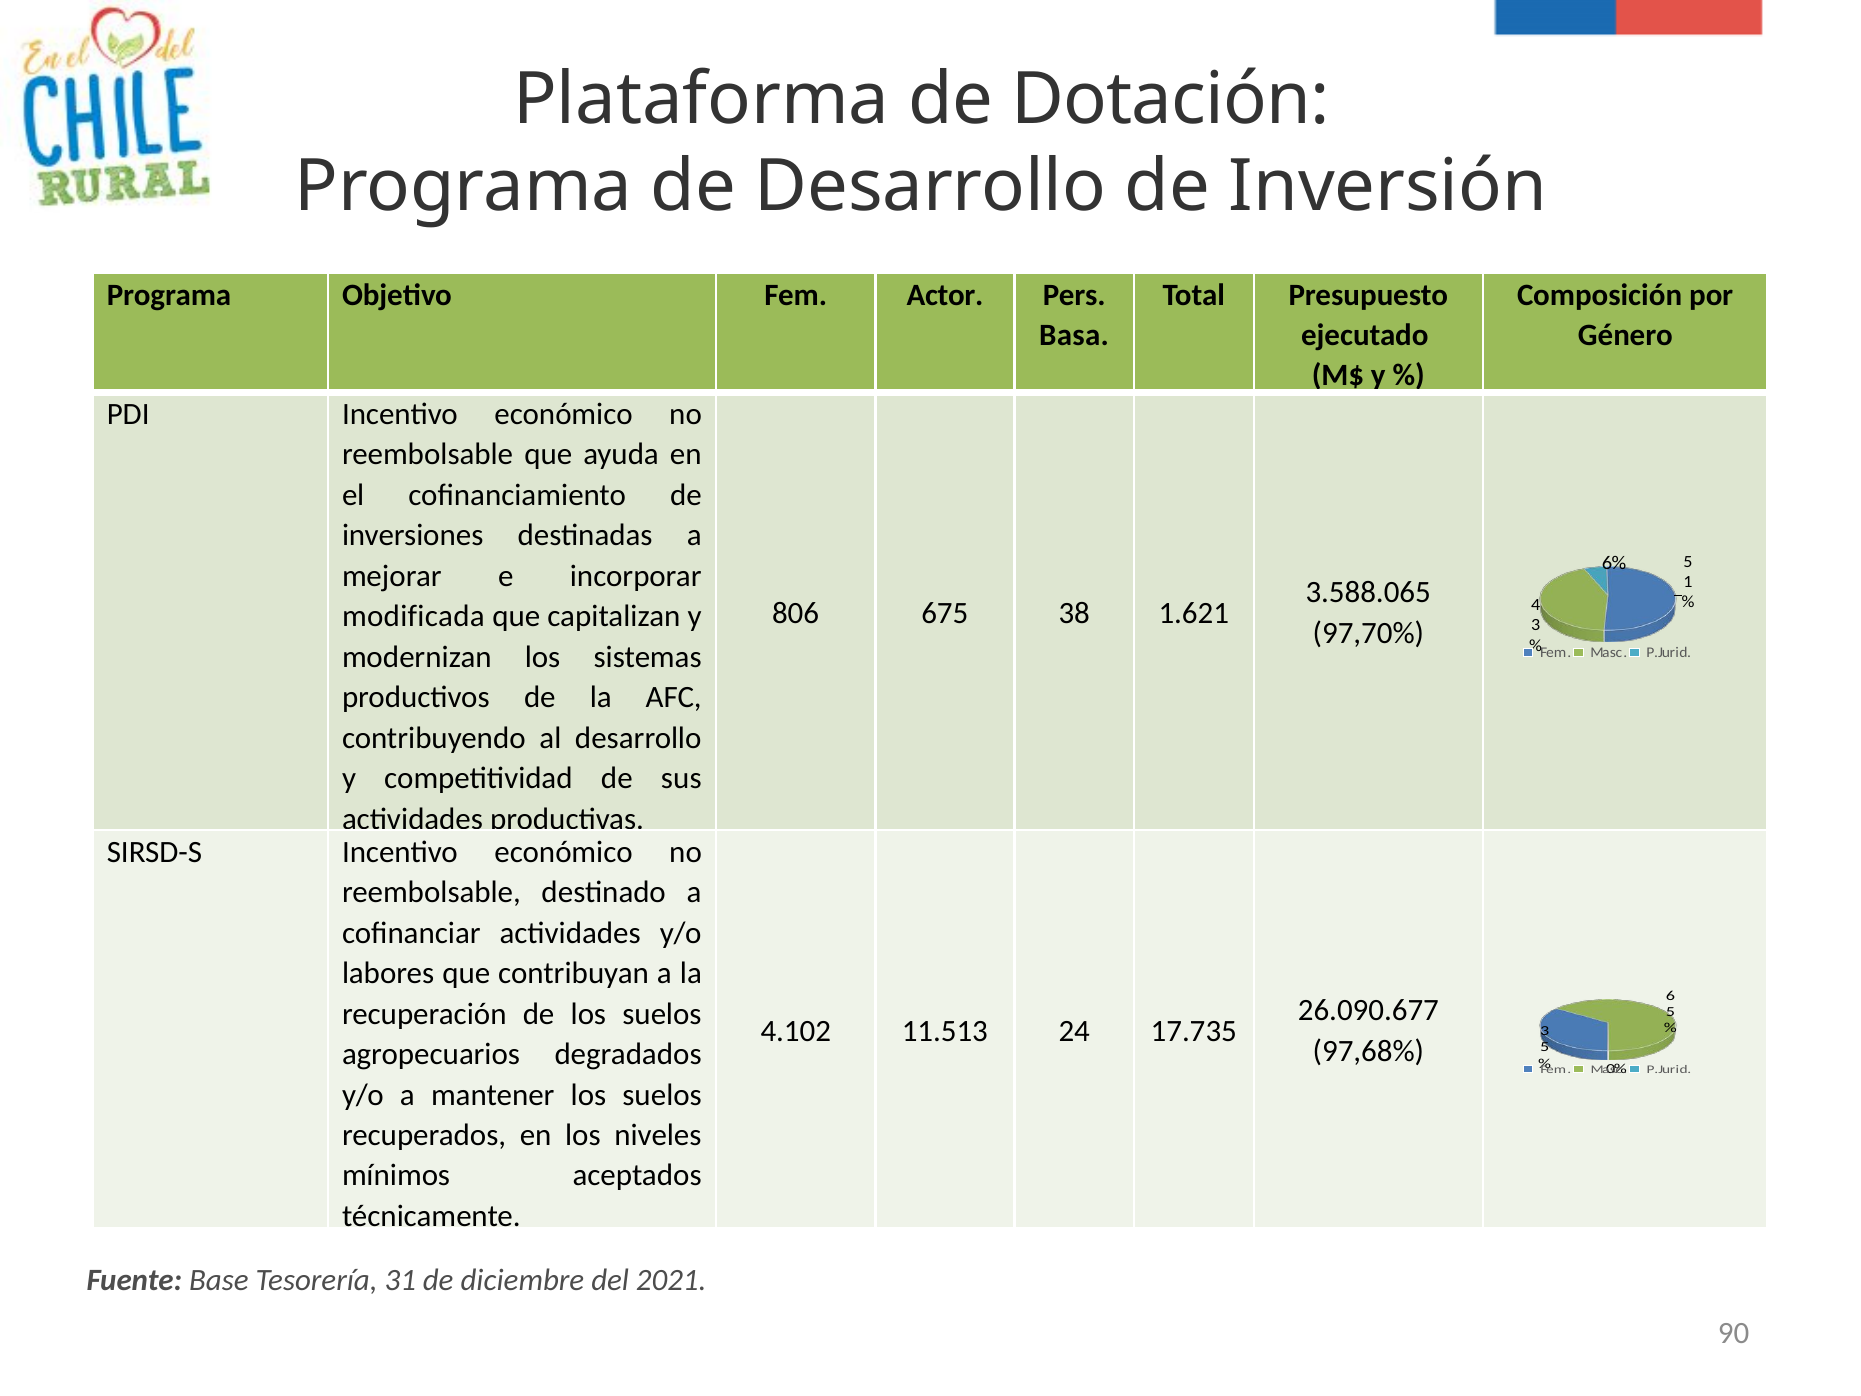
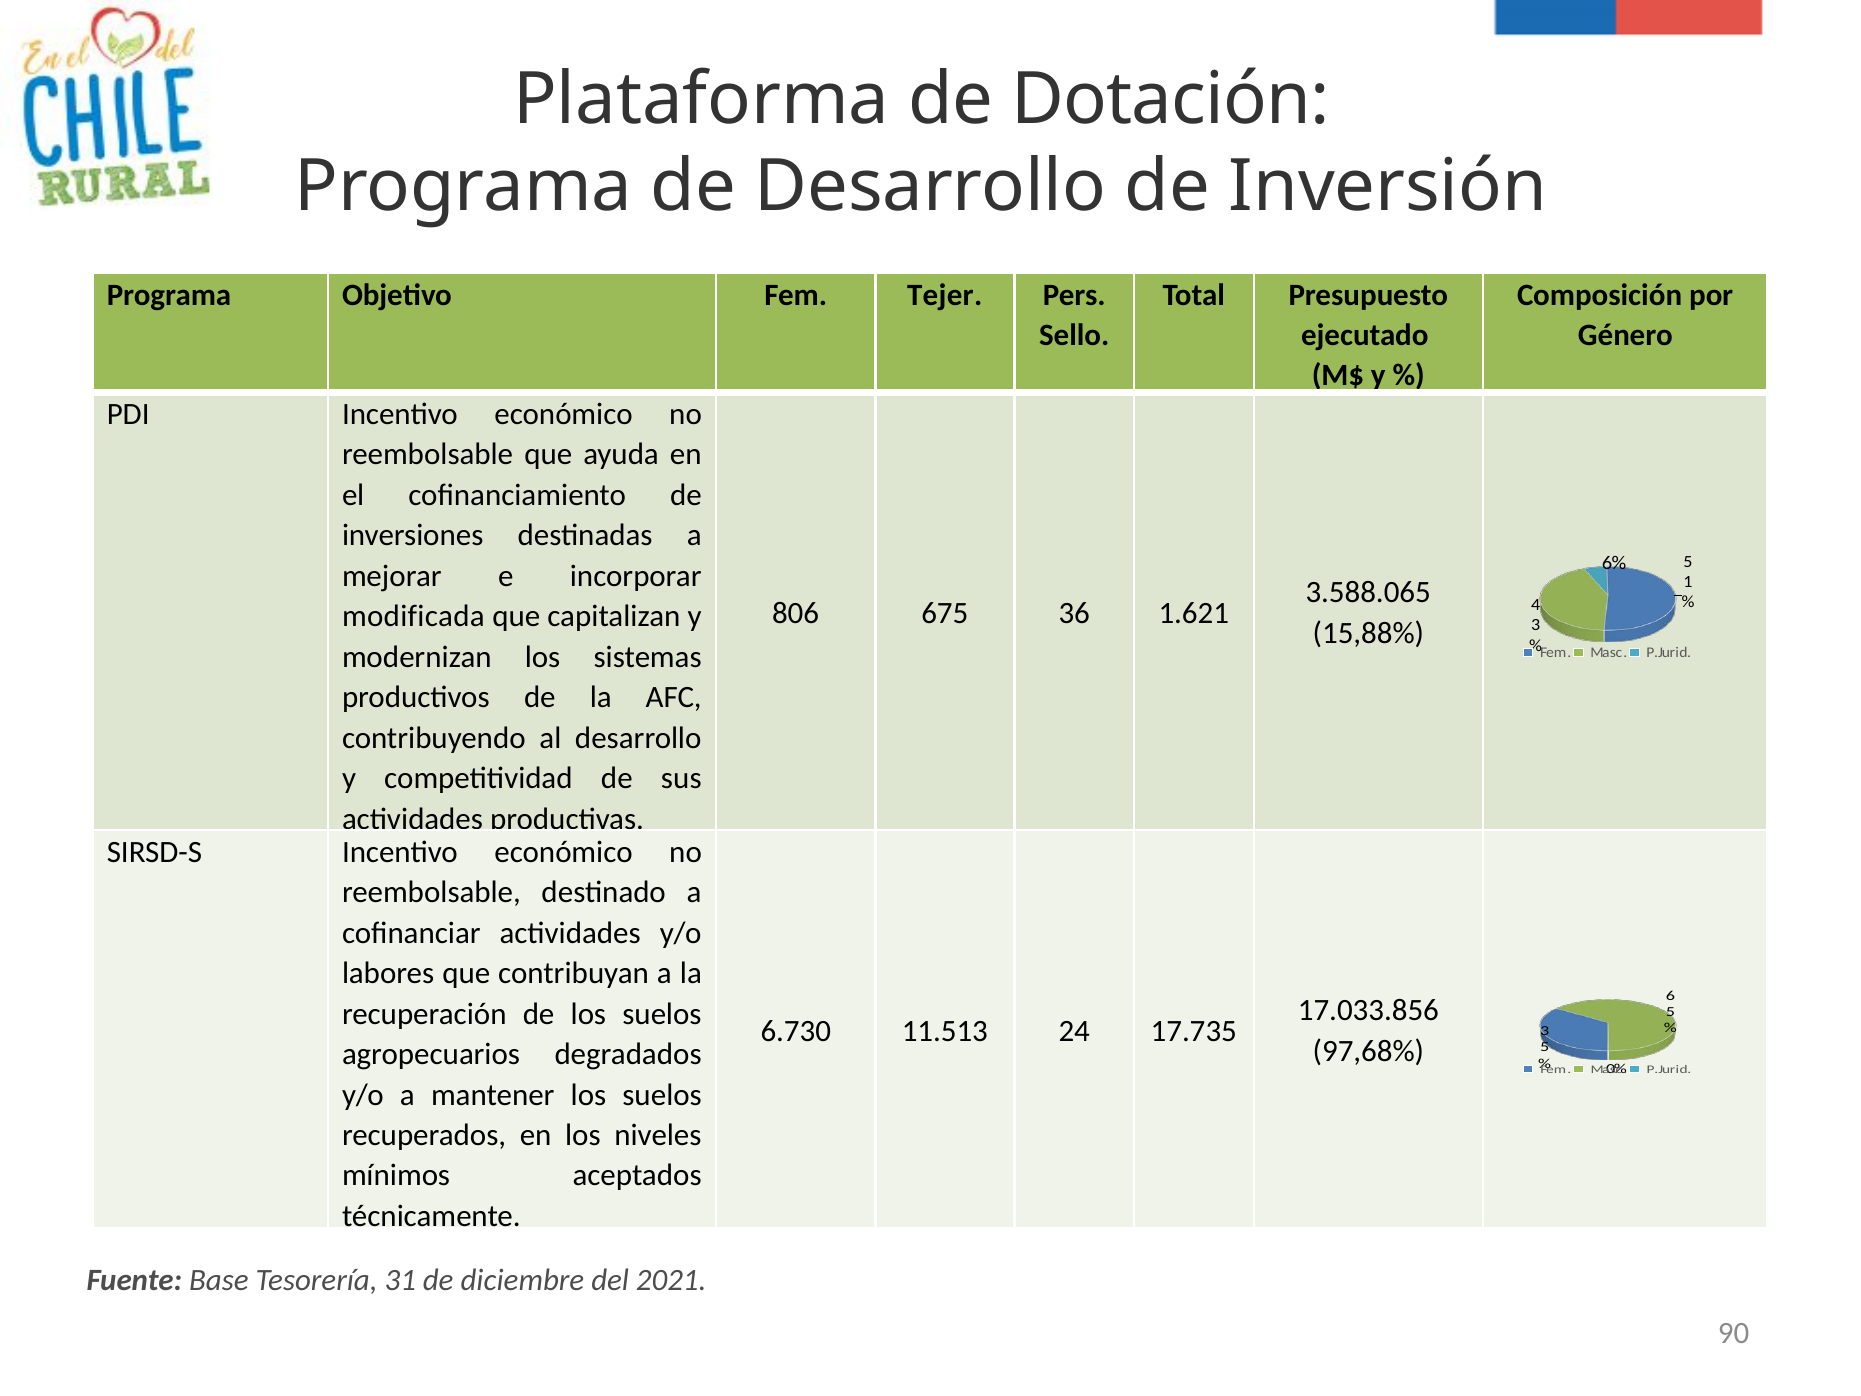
Actor: Actor -> Tejer (945, 295)
Basa: Basa -> Sello (1074, 335)
38: 38 -> 36 (1074, 613)
97,70%: 97,70% -> 15,88% (1368, 633)
26.090.677: 26.090.677 -> 17.033.856 (1368, 1010)
4.102: 4.102 -> 6.730 (796, 1031)
